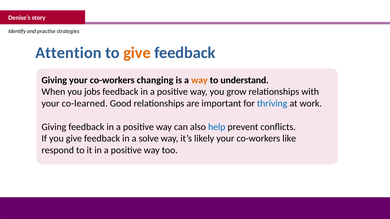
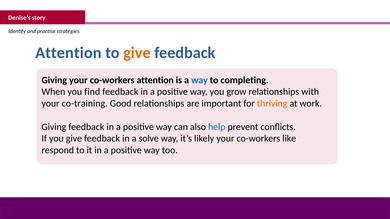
co-workers changing: changing -> attention (155, 80)
way colour: orange -> blue (199, 80)
understand: understand -> completing (245, 80)
jobs: jobs -> find (92, 92)
co-learned: co-learned -> co-training (85, 104)
thriving colour: blue -> orange (272, 104)
